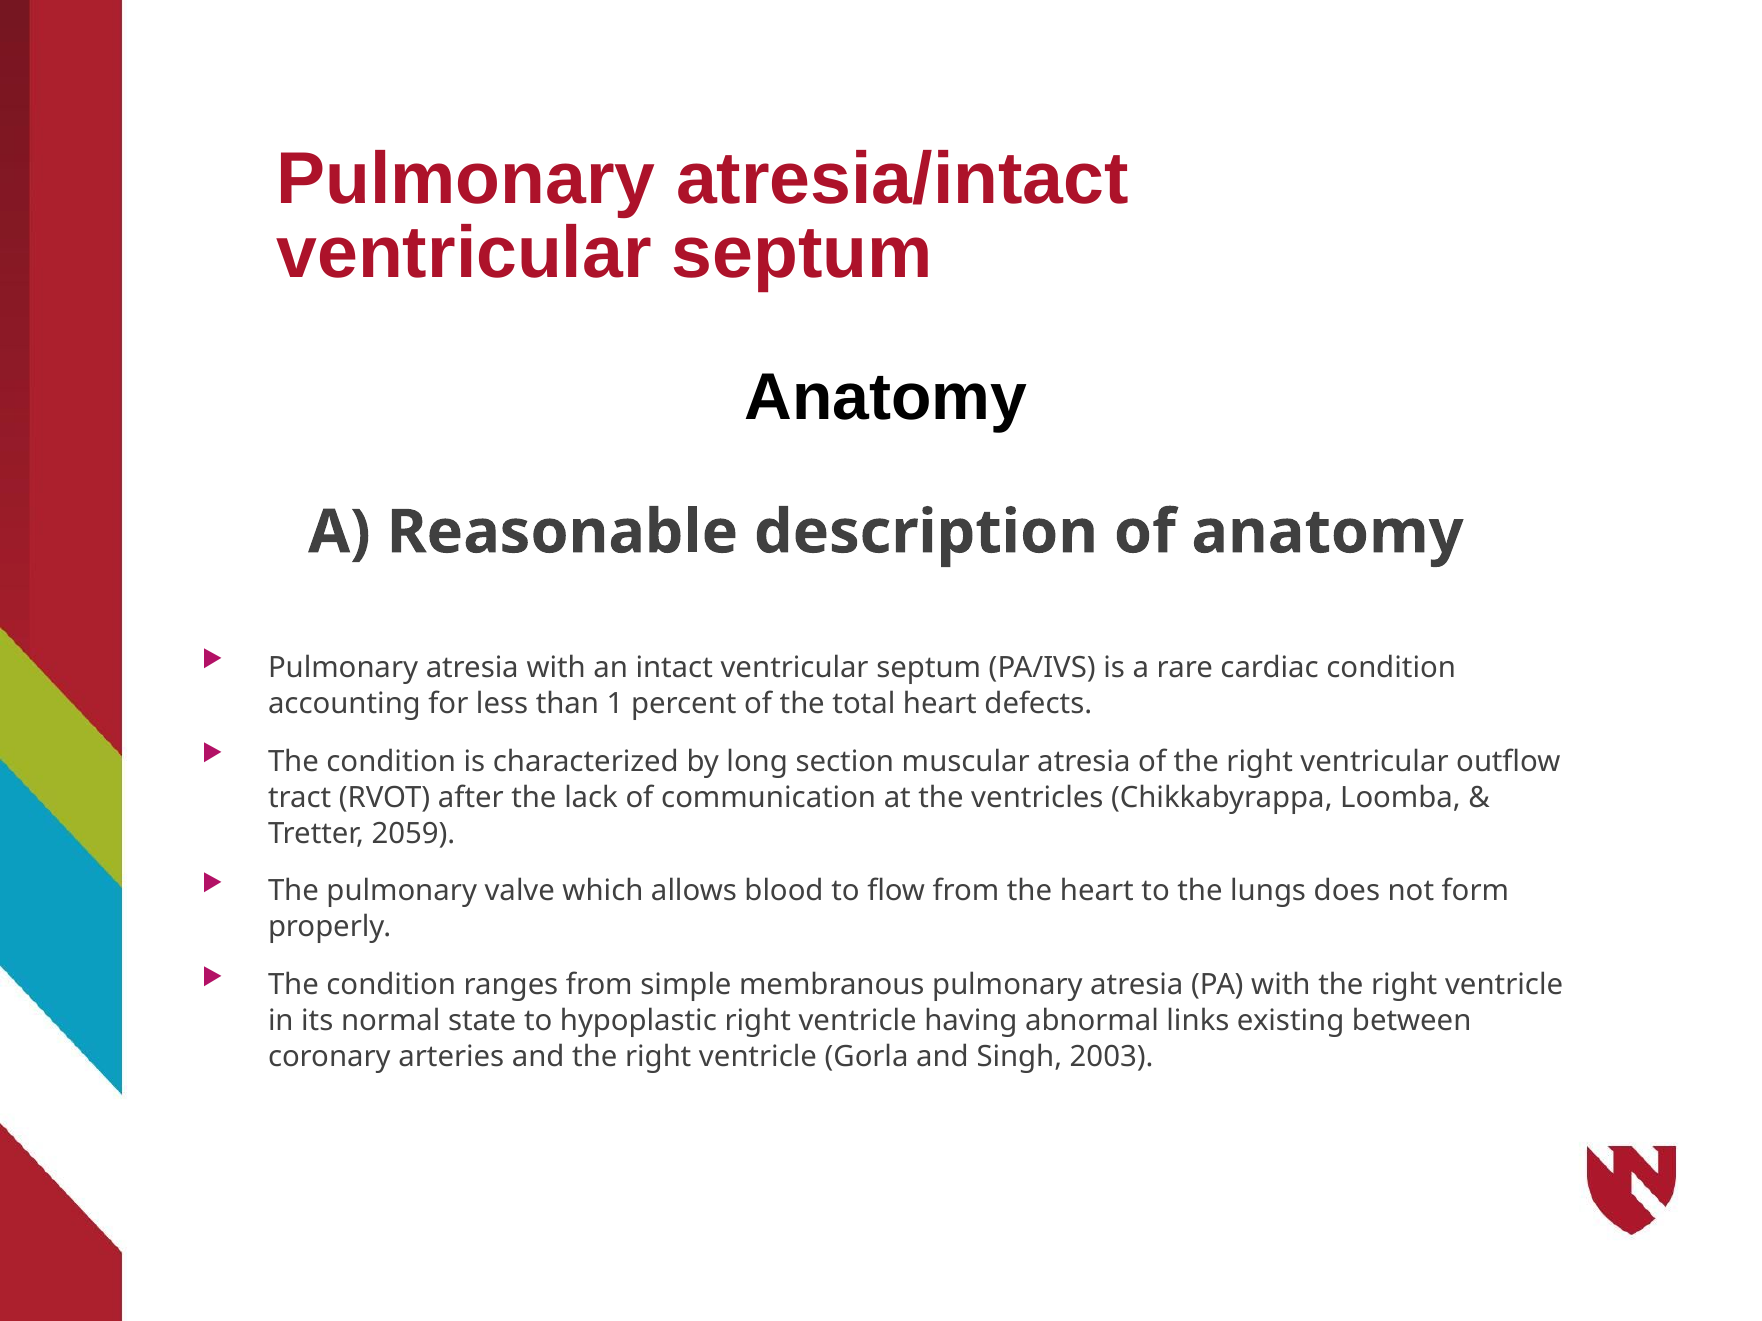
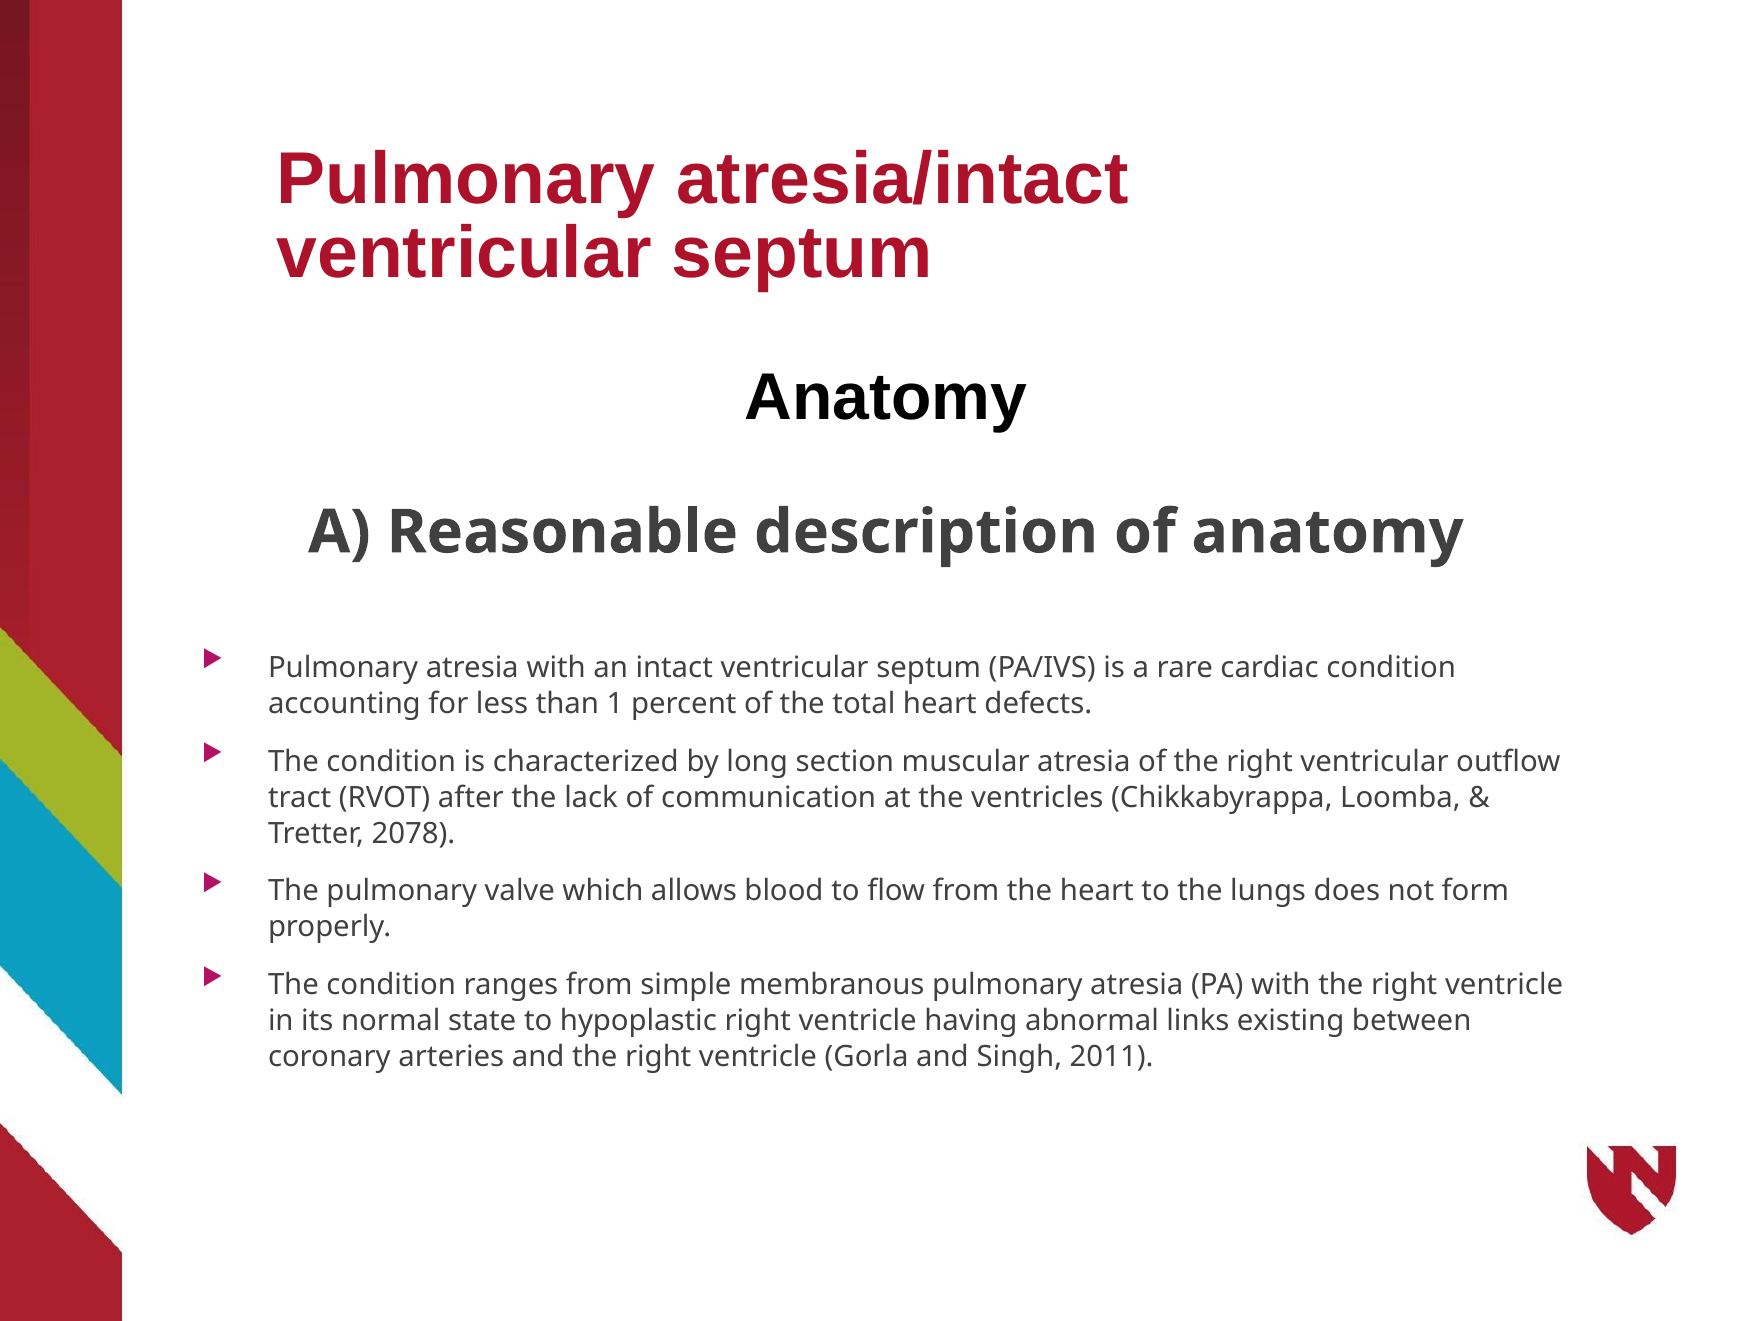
2059: 2059 -> 2078 (413, 834)
2003: 2003 -> 2011 (1112, 1057)
